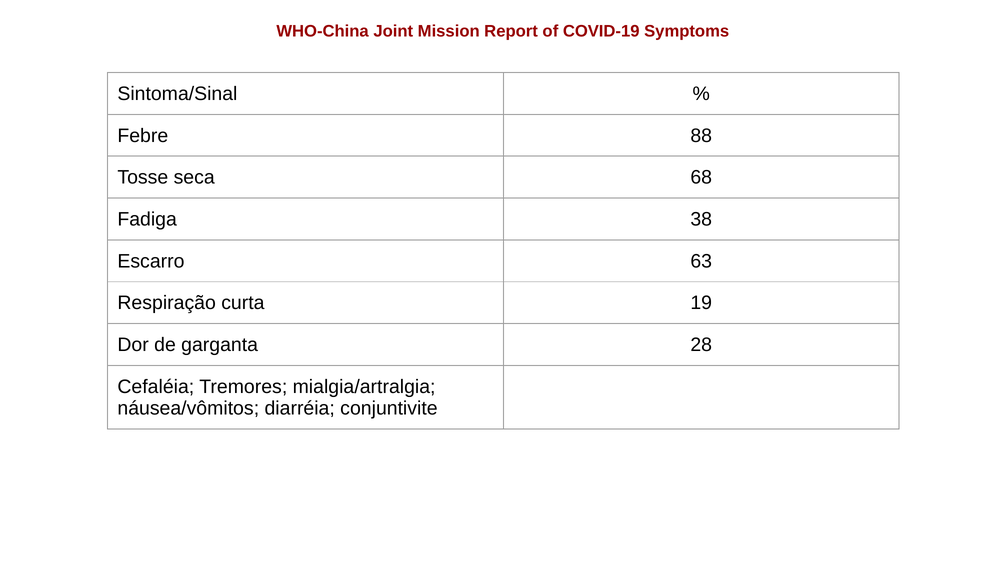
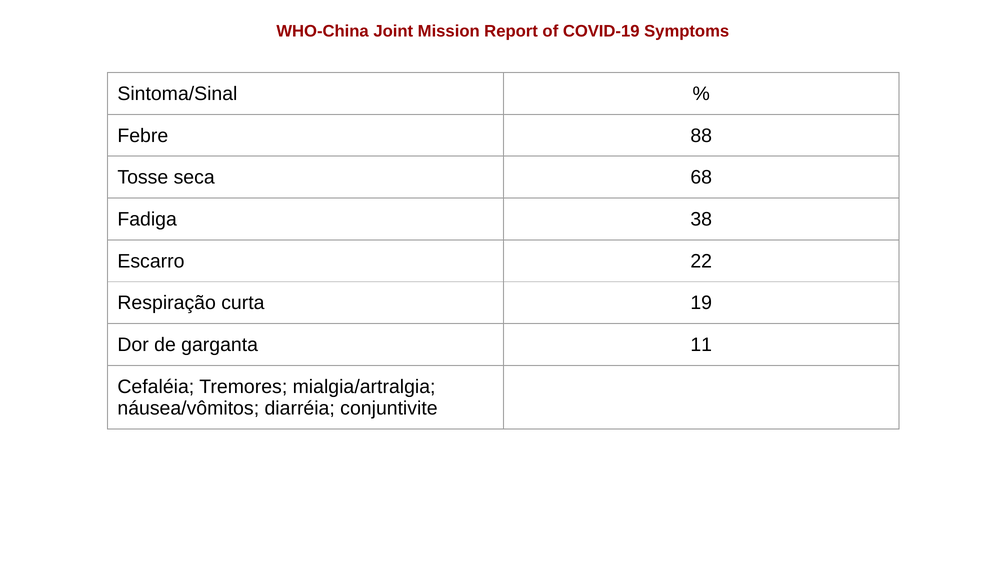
63: 63 -> 22 (701, 261)
28: 28 -> 11 (701, 345)
